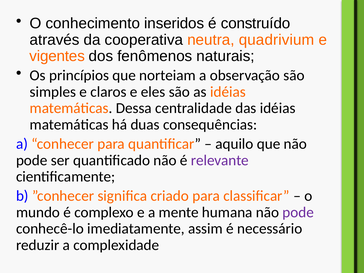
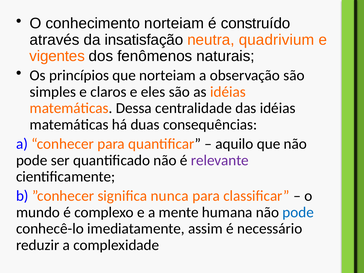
conhecimento inseridos: inseridos -> norteiam (174, 23)
cooperativa: cooperativa -> insatisfação (144, 40)
criado: criado -> nunca (170, 196)
pode colour: purple -> blue (298, 212)
